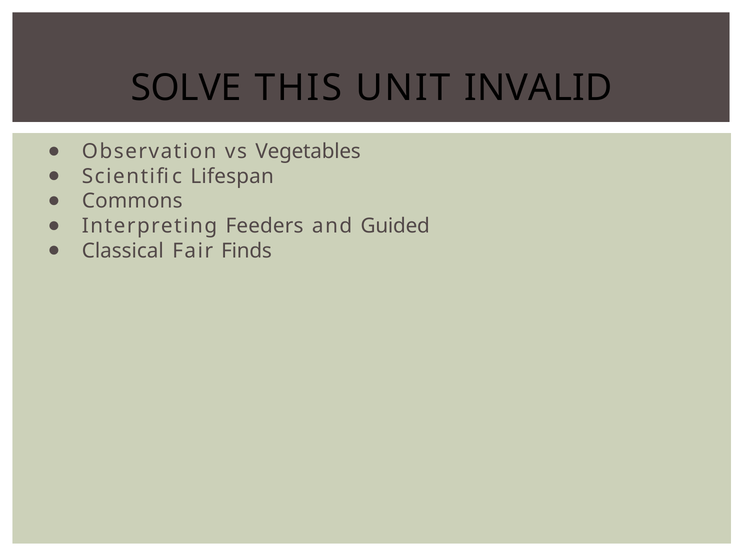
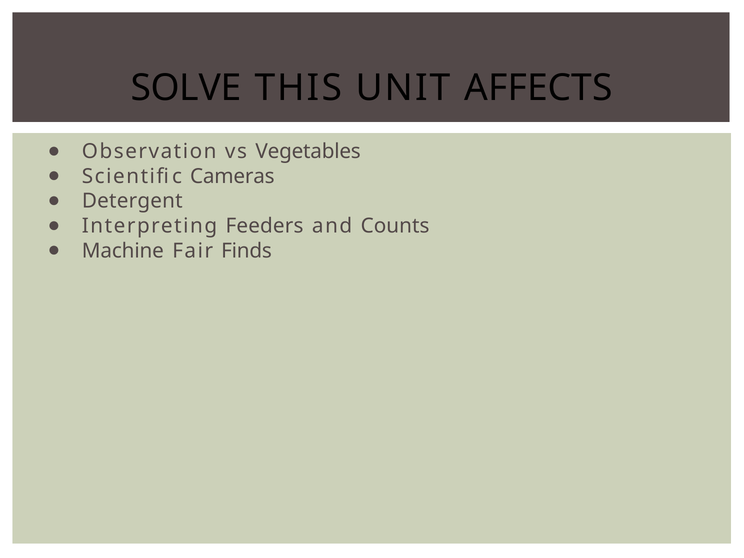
INVALID: INVALID -> AFFECTS (538, 88)
Lifespan: Lifespan -> Cameras (232, 176)
Commons: Commons -> Detergent (132, 201)
Guided: Guided -> Counts (395, 226)
Classical: Classical -> Machine (123, 251)
